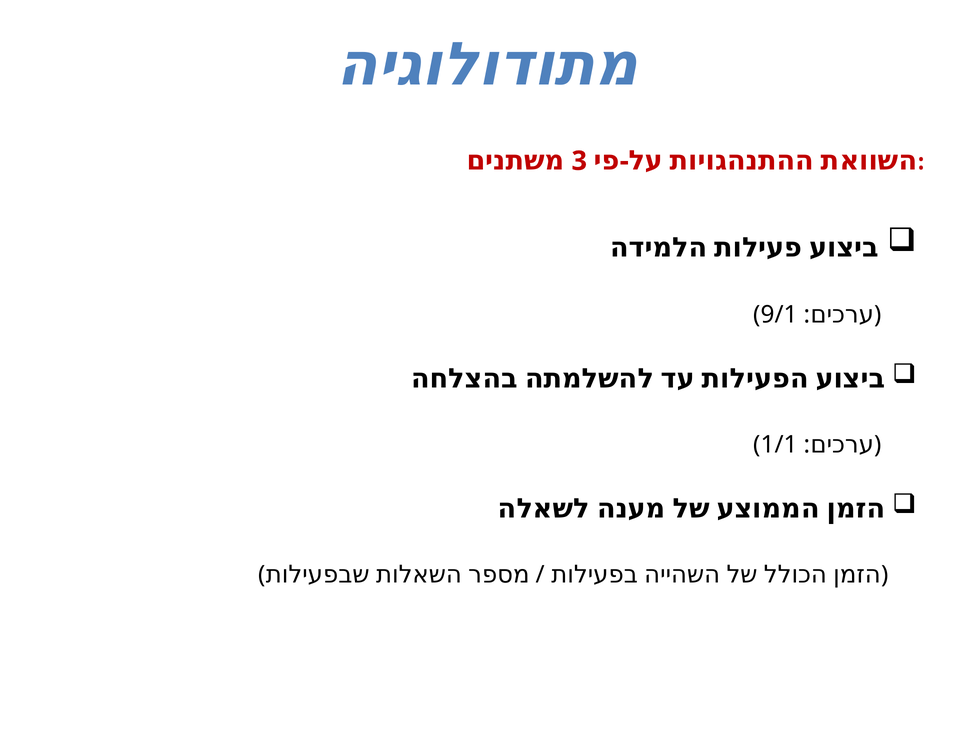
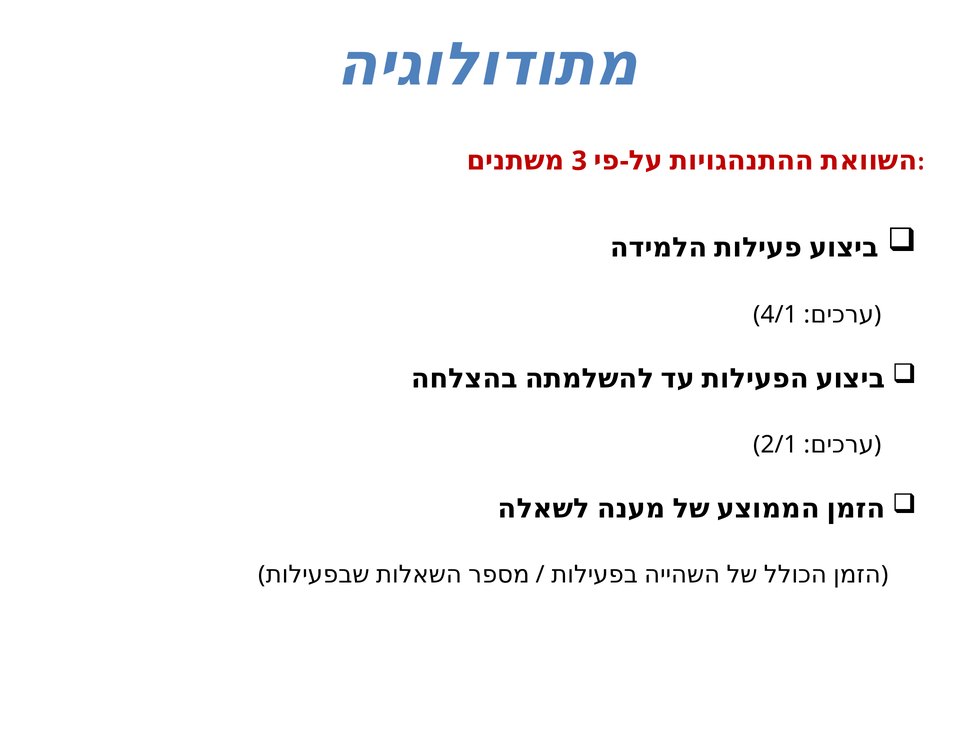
9/1: 9/1 -> 4/1 (779, 315)
1/1: 1/1 -> 2/1 (779, 445)
